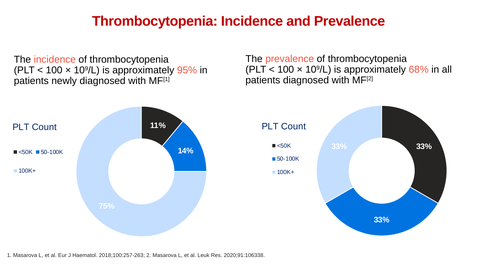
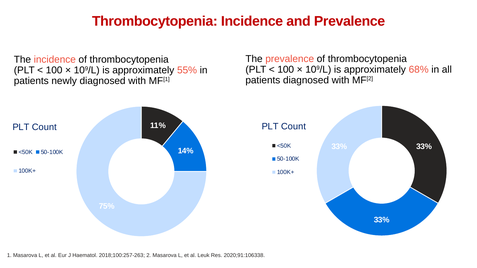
95%: 95% -> 55% (187, 70)
